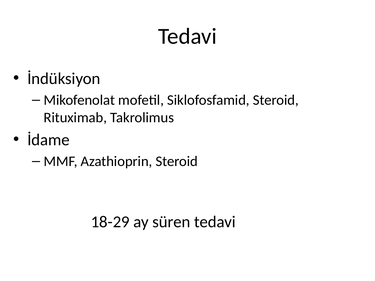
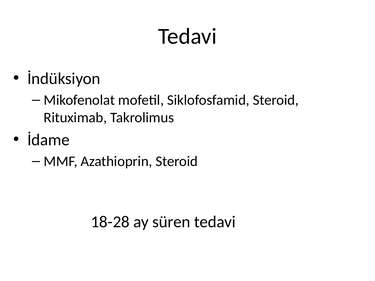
18-29: 18-29 -> 18-28 (110, 222)
